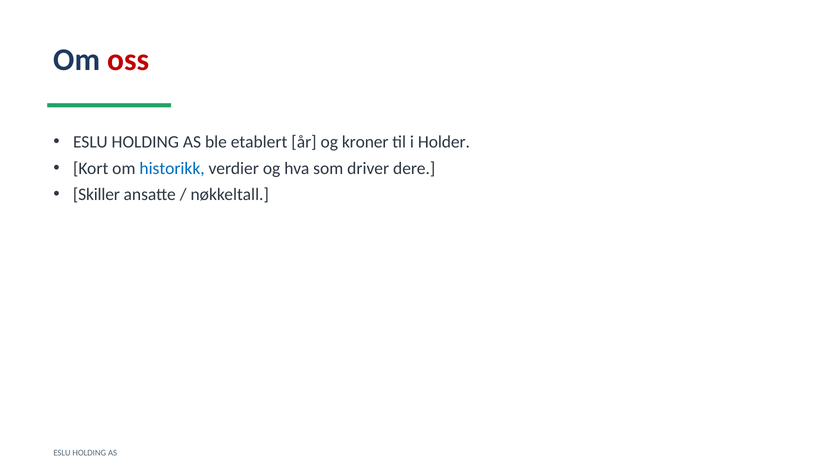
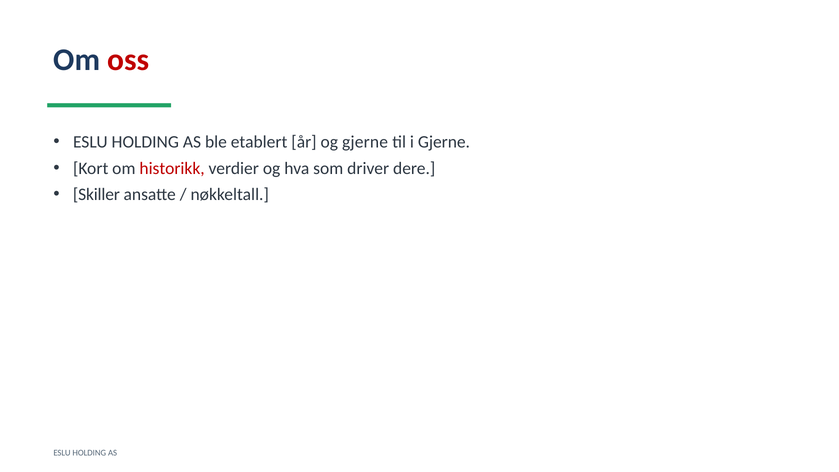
og kroner: kroner -> gjerne (365, 142)
i Holder: Holder -> Gjerne (444, 142)
historikk colour: blue -> red (172, 168)
